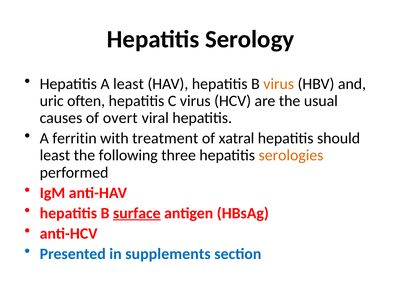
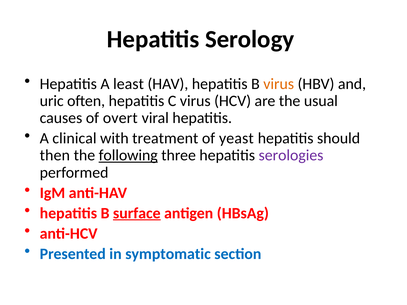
ferritin: ferritin -> clinical (74, 138)
xatral: xatral -> yeast (236, 138)
least: least -> then (55, 156)
following underline: none -> present (128, 156)
serologies colour: orange -> purple (291, 156)
supplements: supplements -> symptomatic (168, 254)
